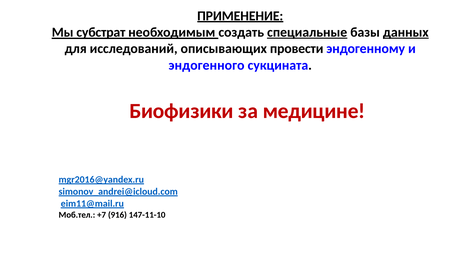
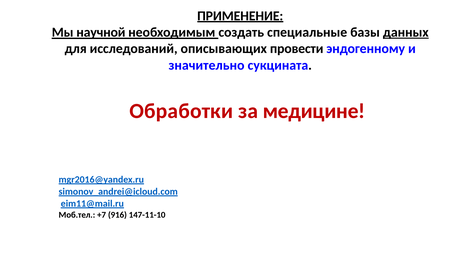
субстрат: субстрат -> научной (101, 32)
специальные underline: present -> none (307, 32)
эндогенного: эндогенного -> значительно (207, 65)
Биофизики: Биофизики -> Обработки (181, 111)
